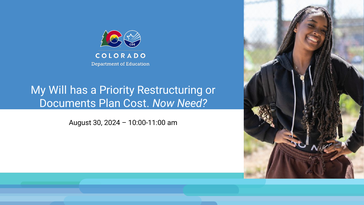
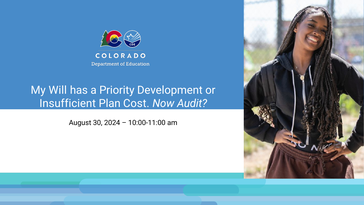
Restructuring: Restructuring -> Development (170, 90)
Documents: Documents -> Insufficient (68, 103)
Need: Need -> Audit (192, 103)
